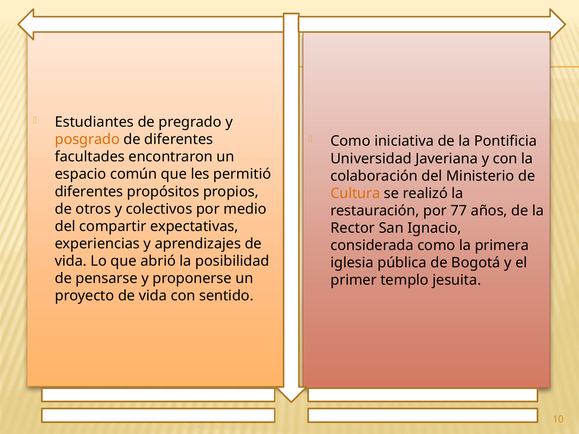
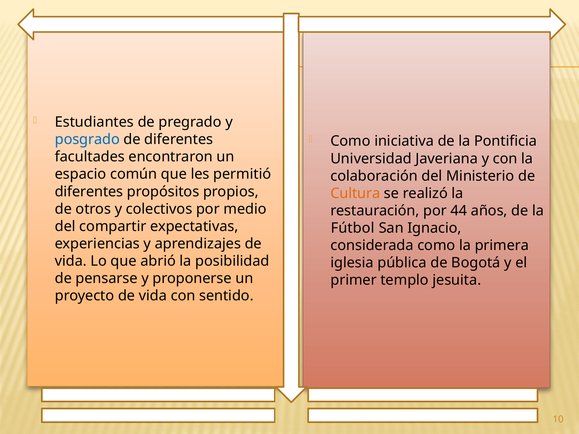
posgrado colour: orange -> blue (87, 140)
77: 77 -> 44 (459, 211)
Rector: Rector -> Fútbol (353, 228)
